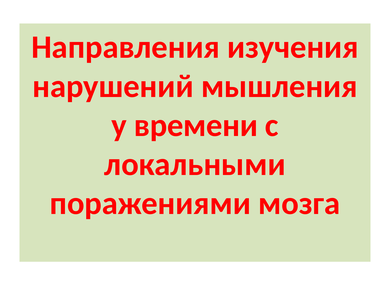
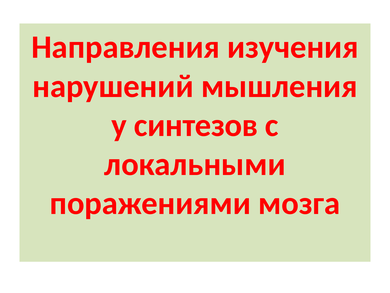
времени: времени -> синтезов (196, 125)
